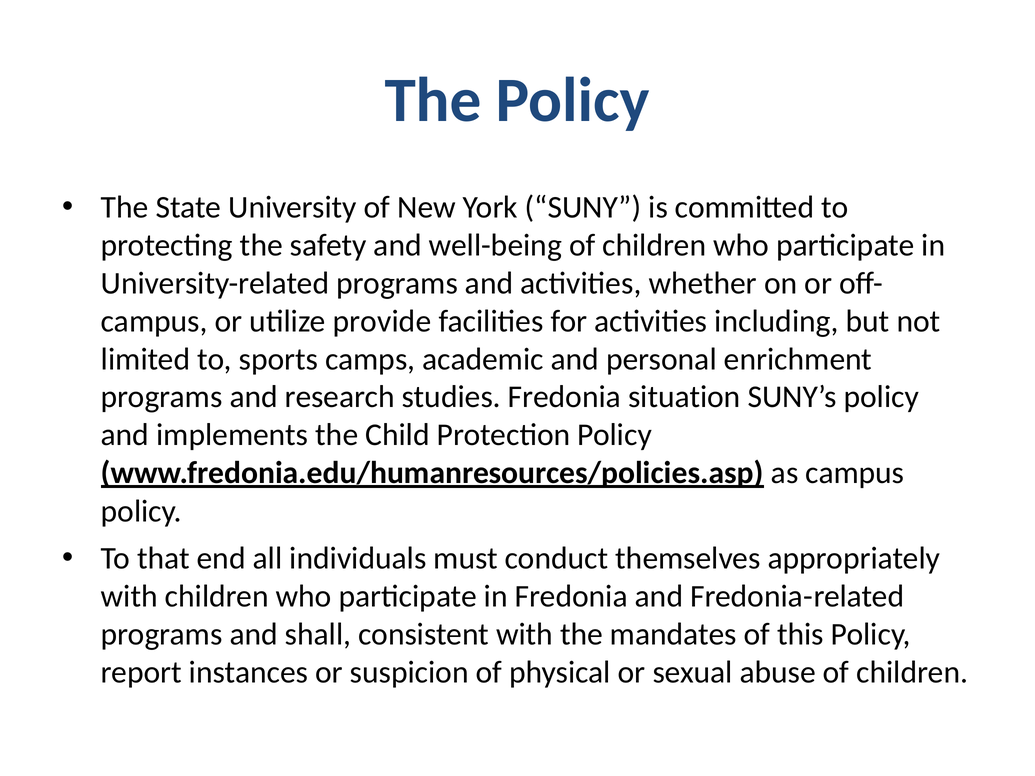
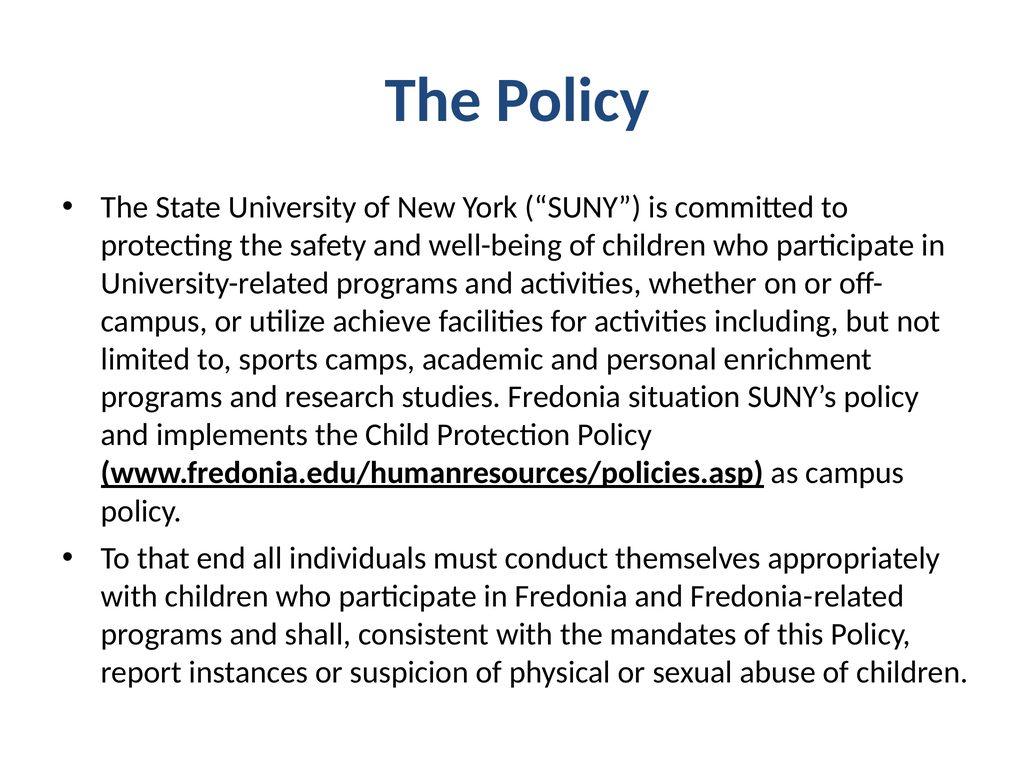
provide: provide -> achieve (382, 321)
